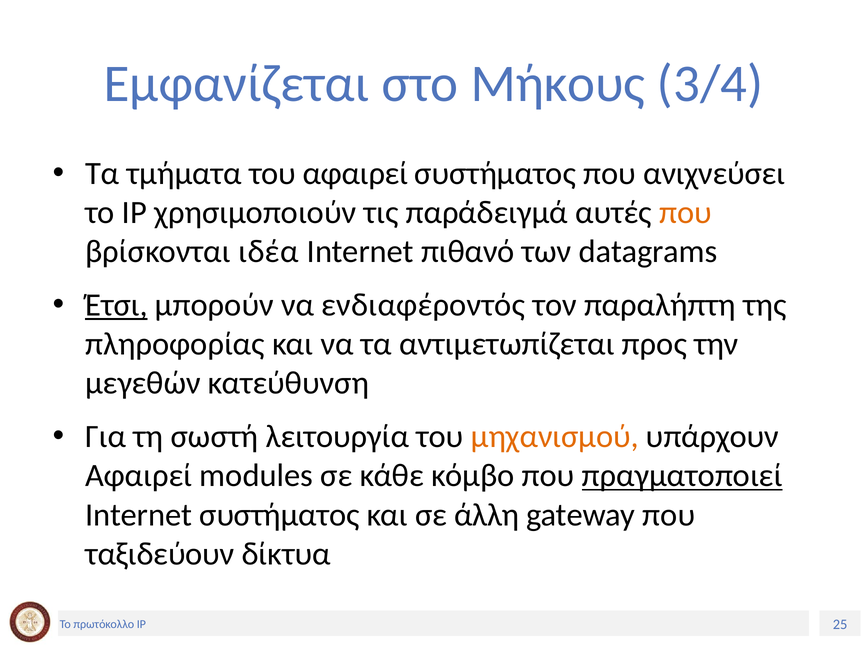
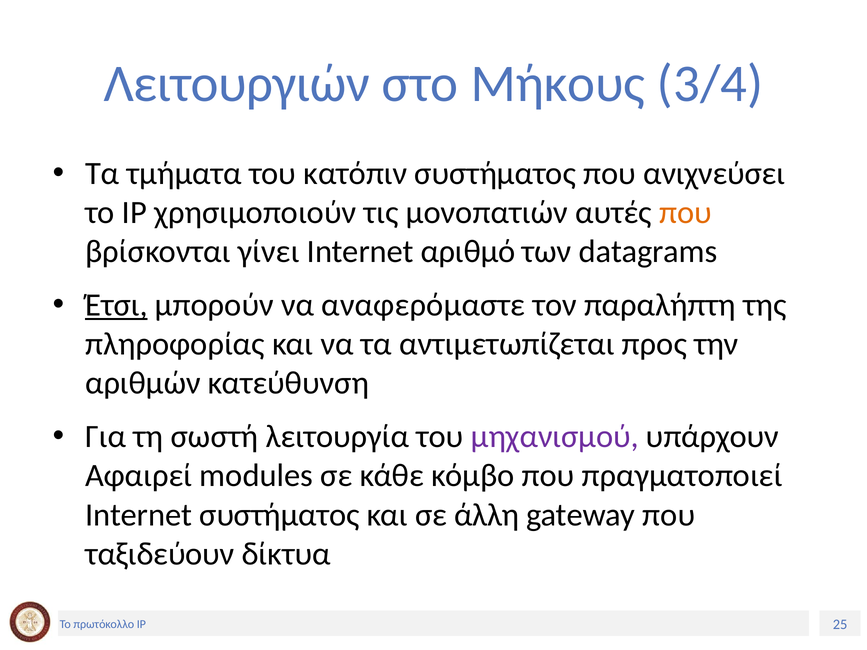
Εμφανίζεται: Εμφανίζεται -> Λειτουργιών (237, 84)
του αφαιρεί: αφαιρεί -> κατόπιν (355, 174)
παράδειγμά: παράδειγμά -> μονοπατιών (487, 213)
ιδέα: ιδέα -> γίνει (269, 252)
πιθανό: πιθανό -> αριθμό (468, 252)
ενδιαφέροντός: ενδιαφέροντός -> αναφερόμαστε (423, 305)
μεγεθών: μεγεθών -> αριθμών (143, 383)
μηχανισμού colour: orange -> purple (555, 437)
πραγματοποιεί underline: present -> none (682, 476)
